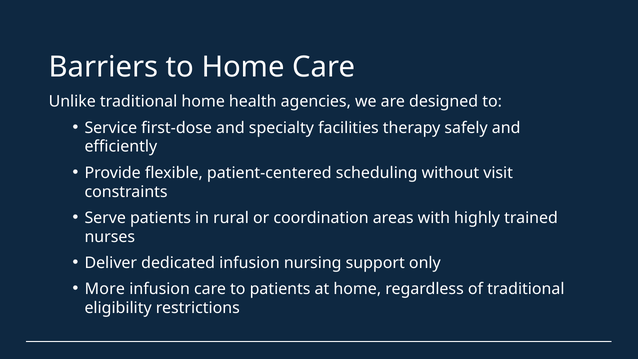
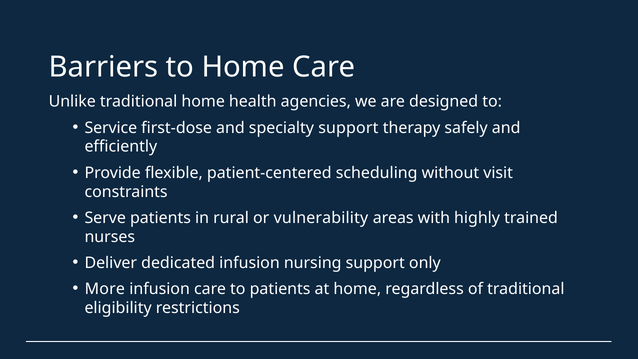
specialty facilities: facilities -> support (348, 128)
coordination: coordination -> vulnerability (321, 218)
